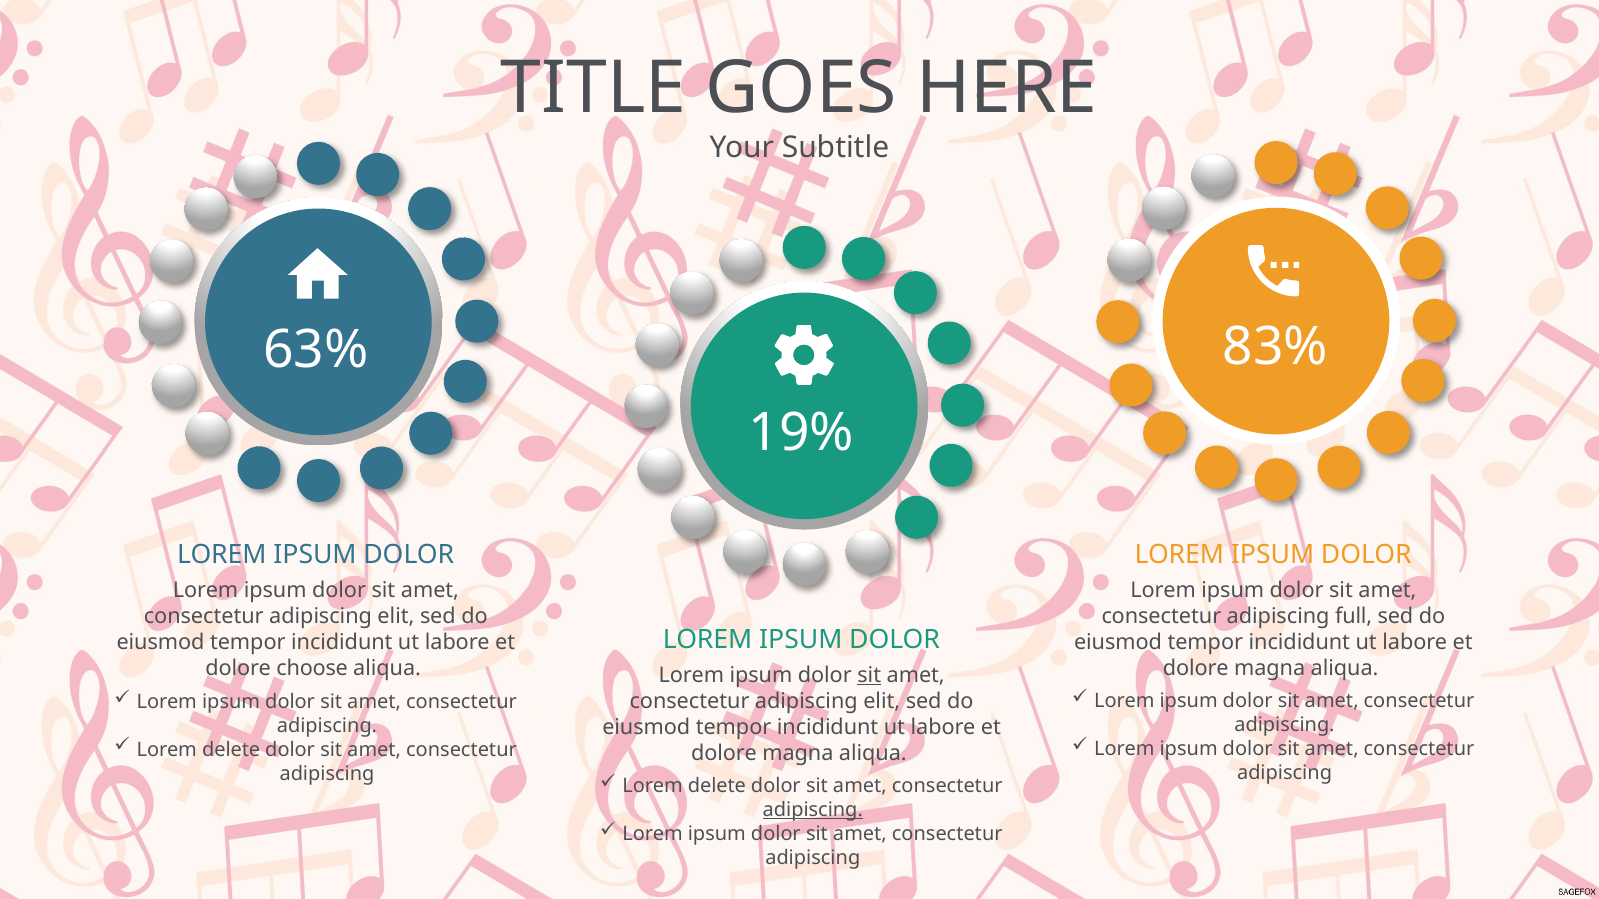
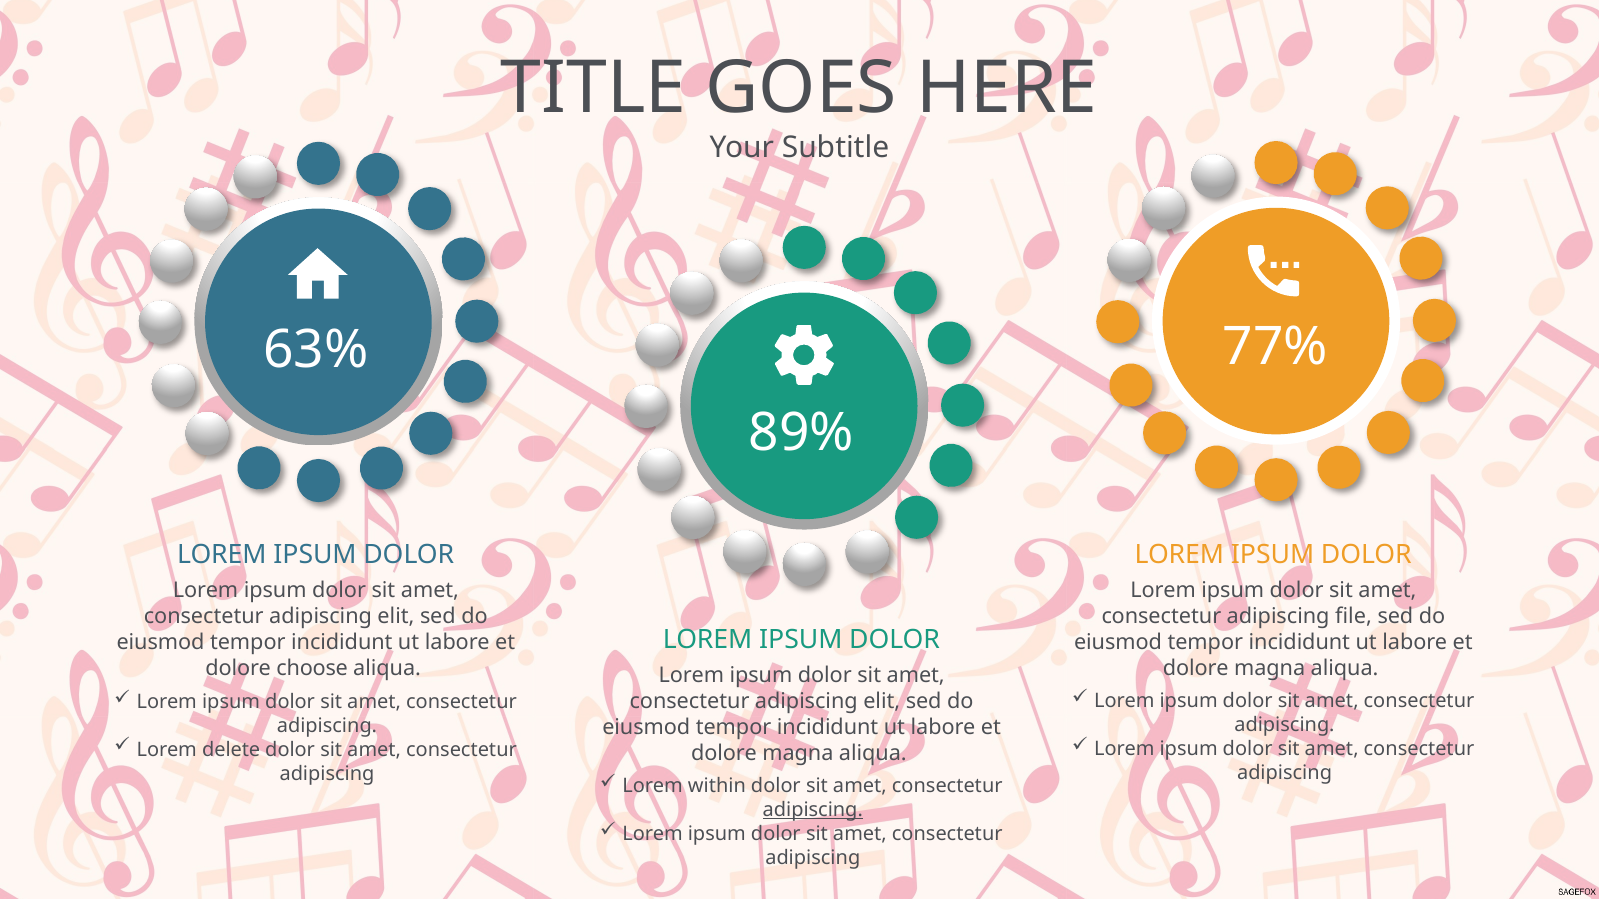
83%: 83% -> 77% (1275, 347)
19%: 19% -> 89% (802, 433)
full: full -> file (1353, 616)
sit underline: present -> none (869, 675)
delete: delete -> within (717, 786)
